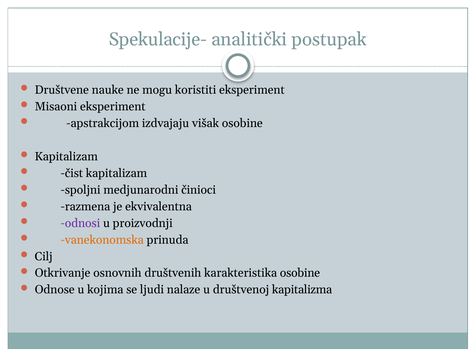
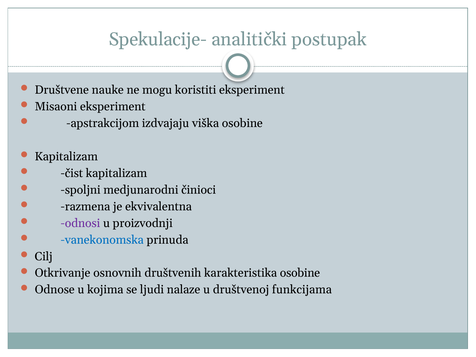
višak: višak -> viška (206, 123)
vanekonomska colour: orange -> blue (102, 240)
kapitalizma: kapitalizma -> funkcijama (302, 290)
